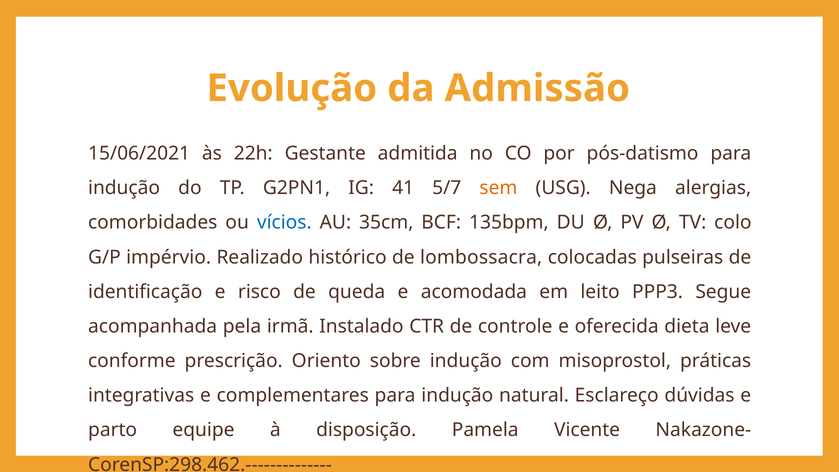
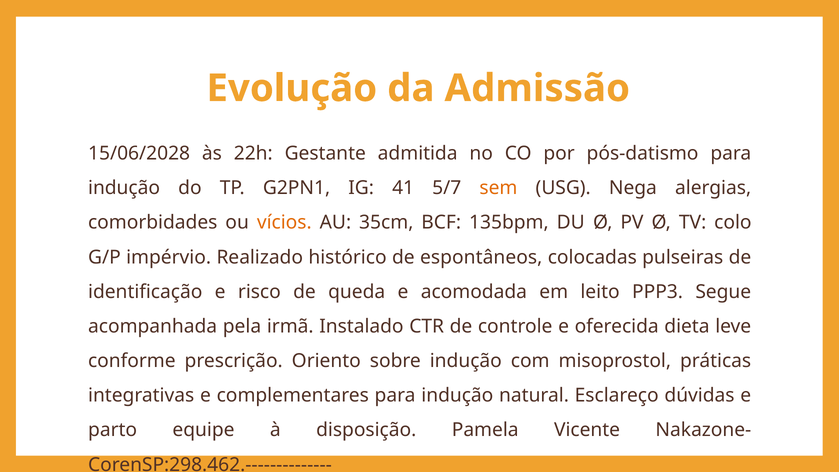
15/06/2021: 15/06/2021 -> 15/06/2028 (139, 153)
vícios colour: blue -> orange (284, 223)
lombossacra: lombossacra -> espontâneos (481, 257)
